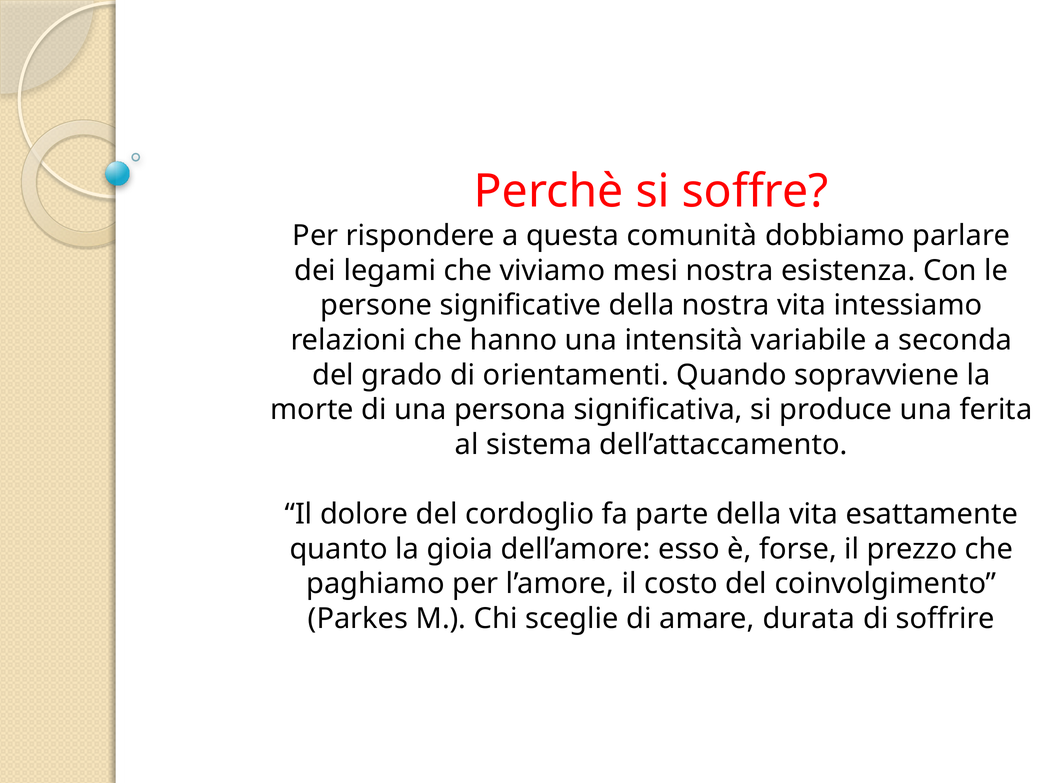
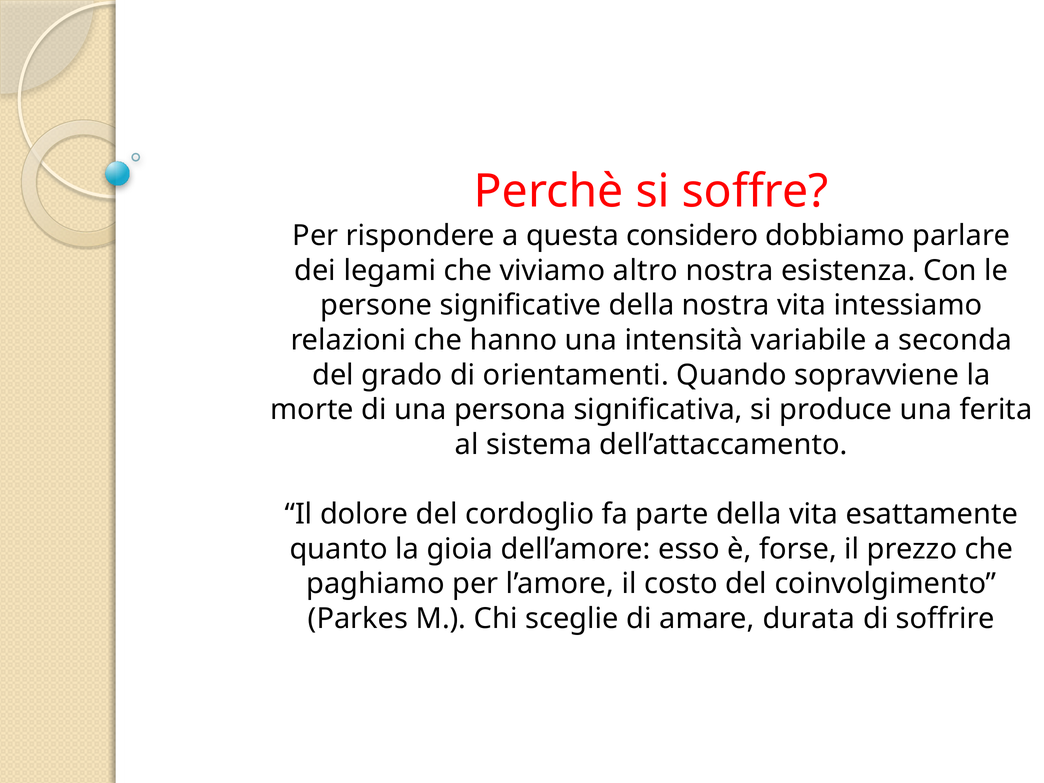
comunità: comunità -> considero (692, 236)
mesi: mesi -> altro (645, 270)
